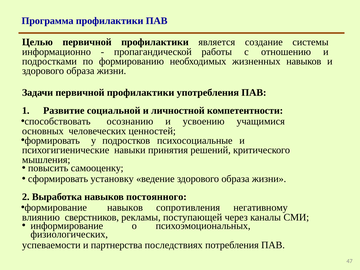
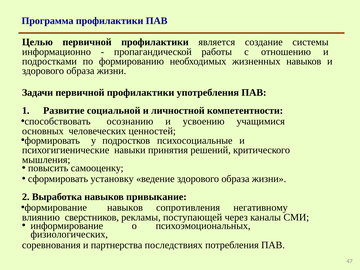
постоянного: постоянного -> привыкание (156, 197)
успеваемости: успеваемости -> соревнования (51, 245)
